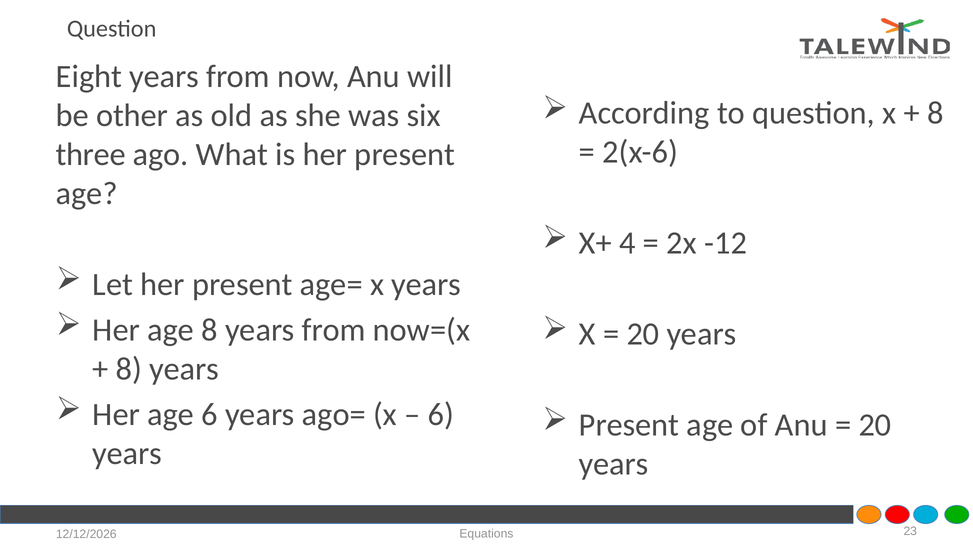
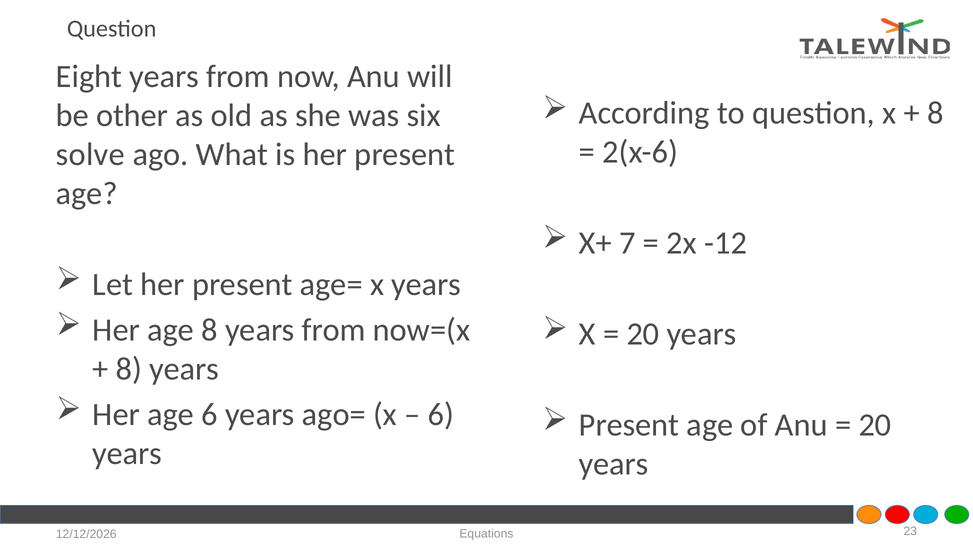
three: three -> solve (90, 154)
4: 4 -> 7 (627, 243)
